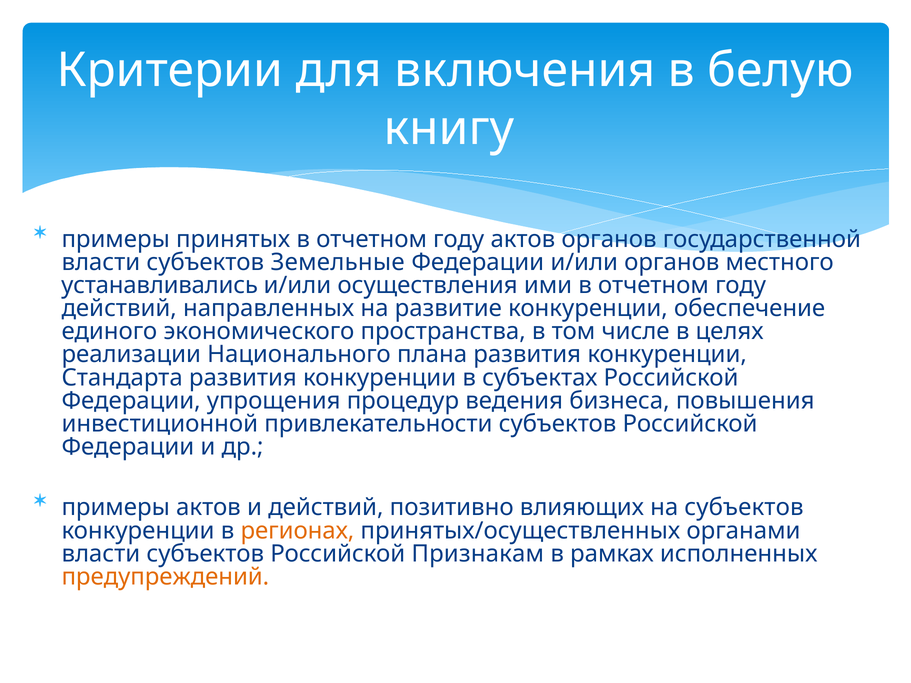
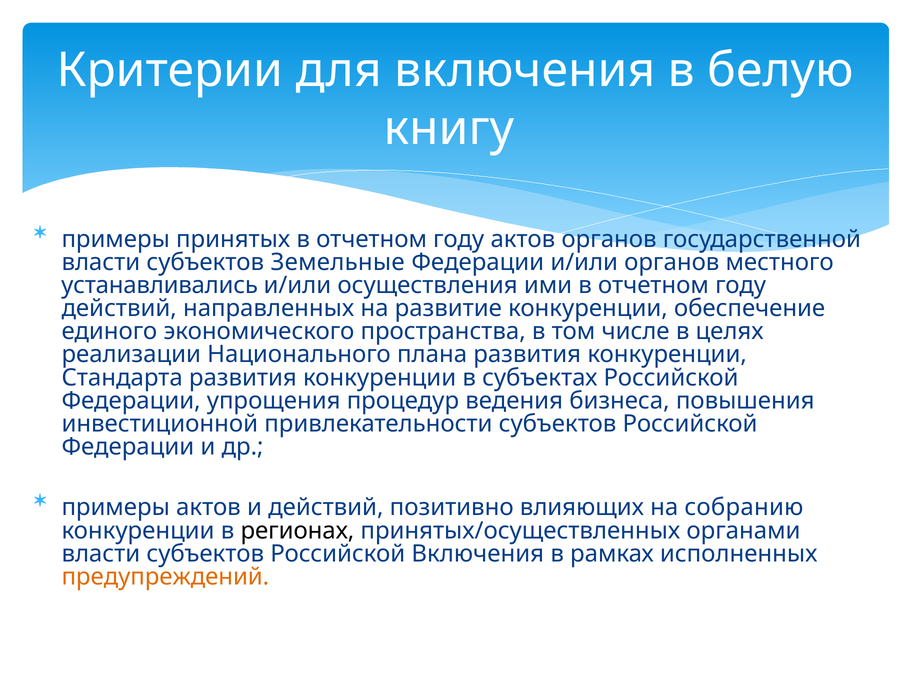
на субъектов: субъектов -> собранию (744, 508)
регионах colour: orange -> black (297, 531)
Российской Признакам: Признакам -> Включения (478, 554)
